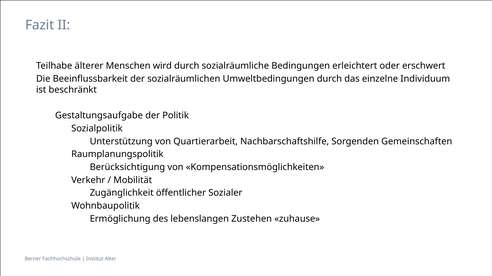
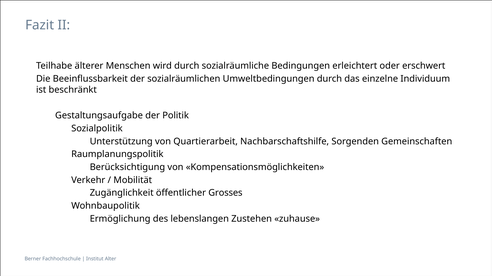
Sozialer: Sozialer -> Grosses (225, 193)
